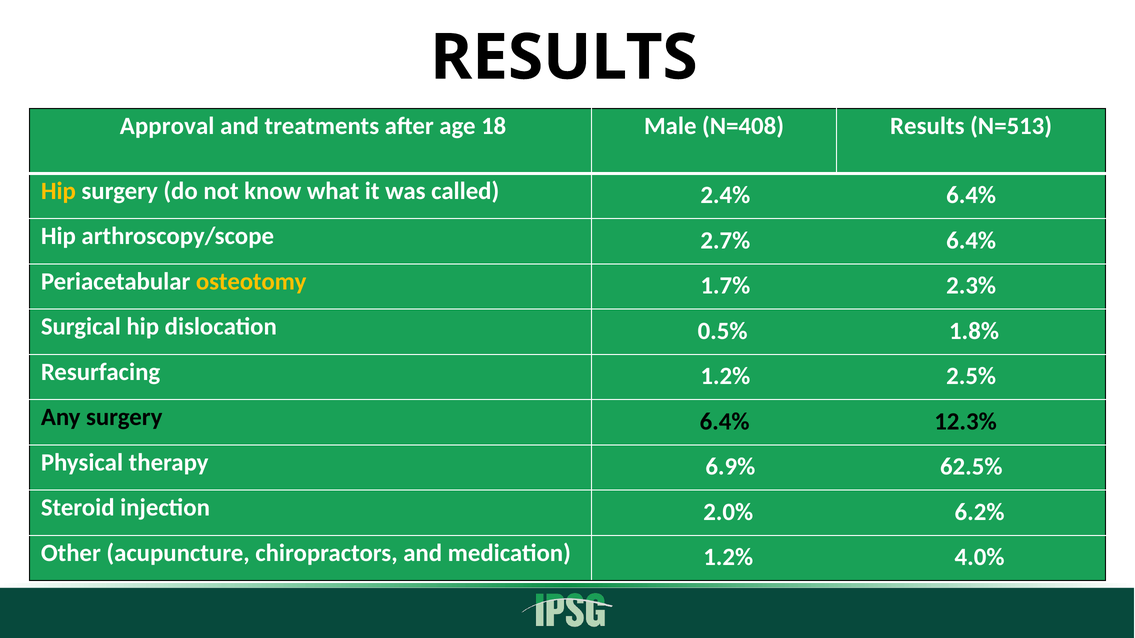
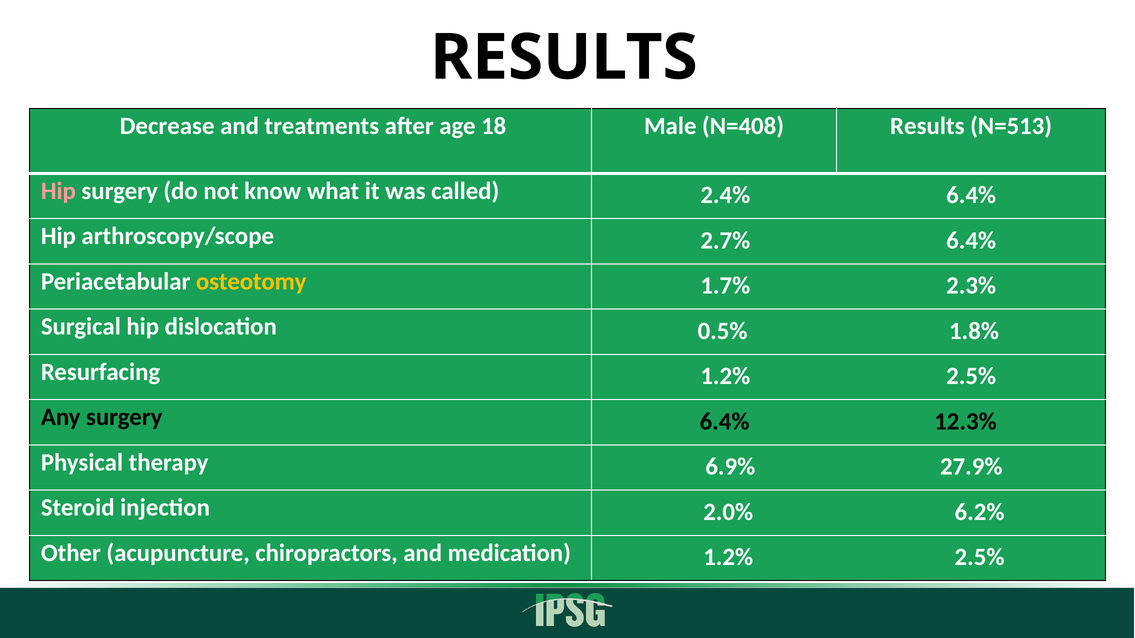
Approval: Approval -> Decrease (167, 126)
Hip colour: yellow -> pink (58, 191)
62.5%: 62.5% -> 27.9% (971, 467)
medication 1.2% 4.0%: 4.0% -> 2.5% (980, 558)
